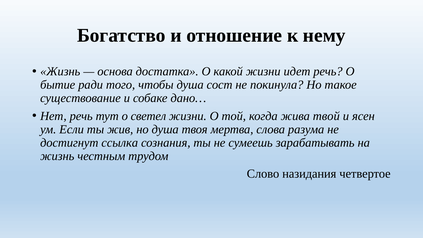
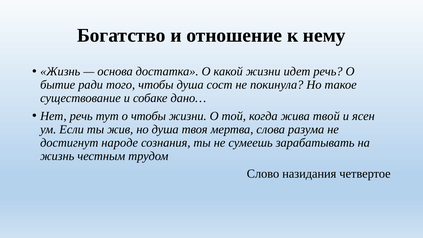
о светел: светел -> чтобы (148, 116)
ссылка: ссылка -> народе (120, 143)
